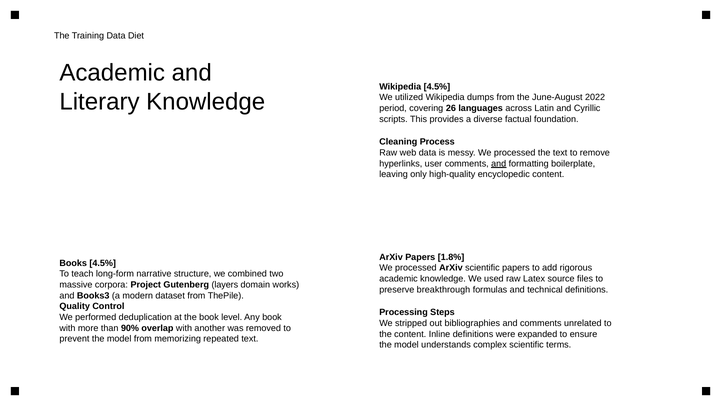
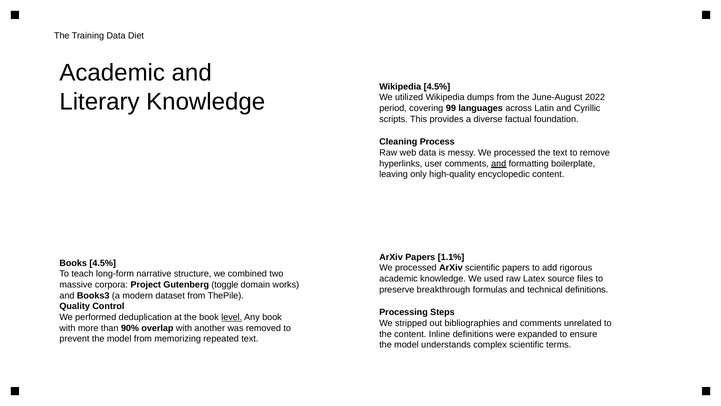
26: 26 -> 99 (451, 108)
1.8%: 1.8% -> 1.1% (451, 257)
layers: layers -> toggle (225, 285)
level underline: none -> present (232, 317)
